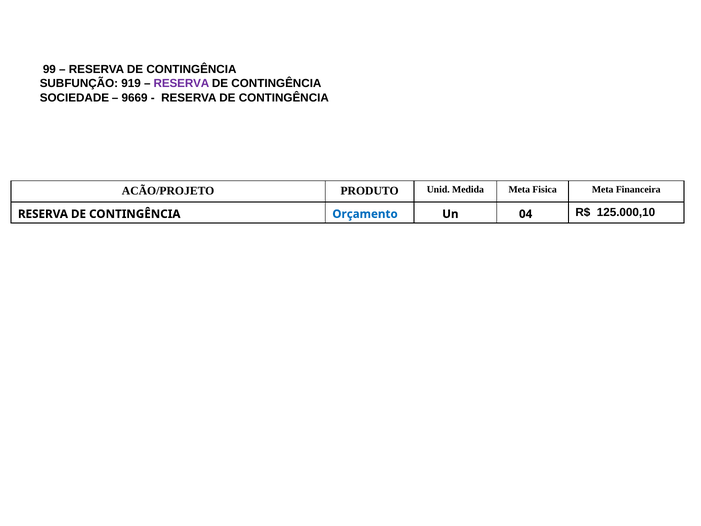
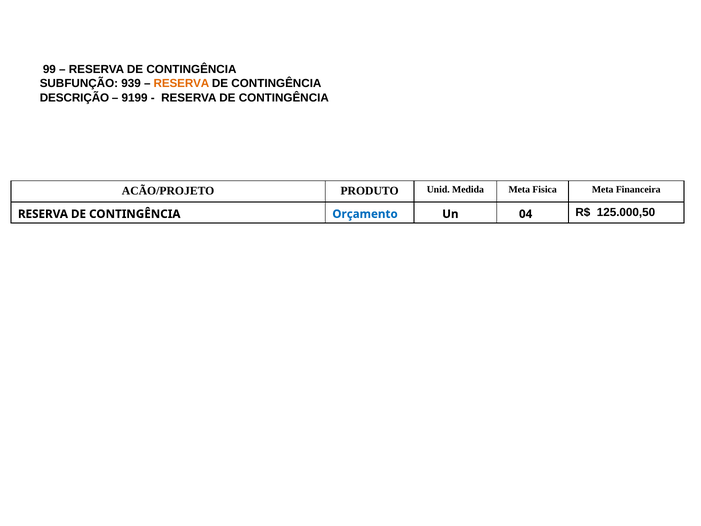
919: 919 -> 939 (131, 84)
RESERVA colour: purple -> orange (181, 84)
SOCIEDADE: SOCIEDADE -> DESCRIÇÃO (74, 98)
9669: 9669 -> 9199 (135, 98)
125.000,10: 125.000,10 -> 125.000,50 (626, 212)
